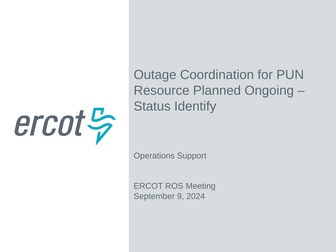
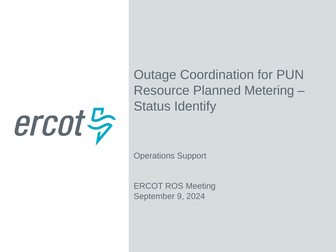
Ongoing: Ongoing -> Metering (269, 91)
